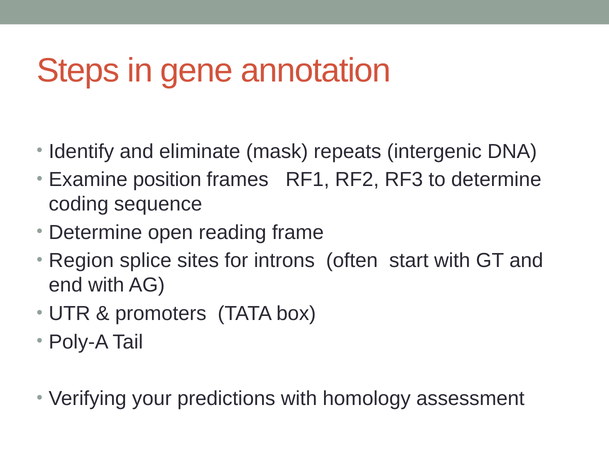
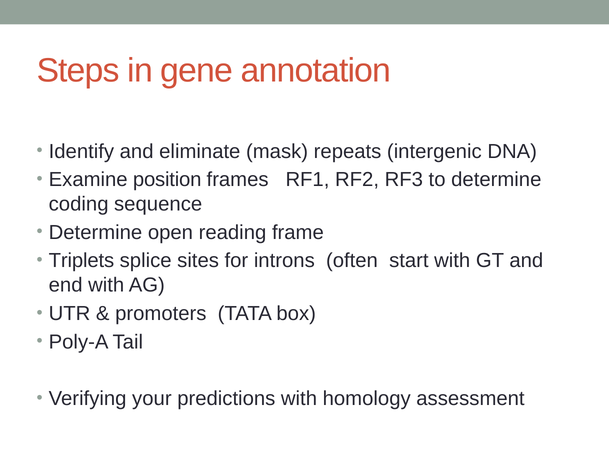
Region: Region -> Triplets (81, 261)
